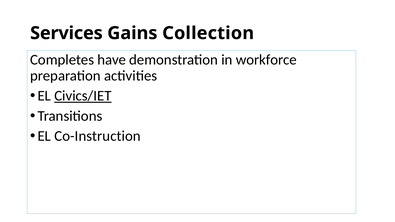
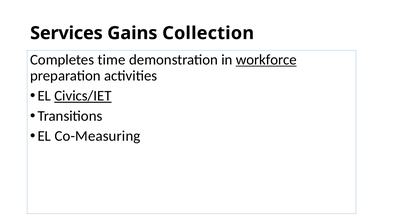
have: have -> time (112, 60)
workforce underline: none -> present (266, 60)
Co-Instruction: Co-Instruction -> Co-Measuring (97, 136)
